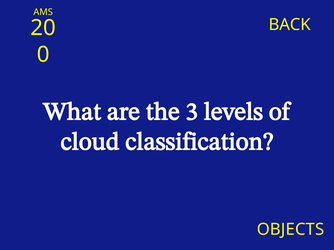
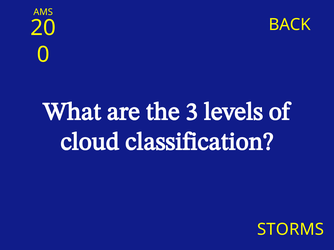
OBJECTS: OBJECTS -> STORMS (291, 230)
